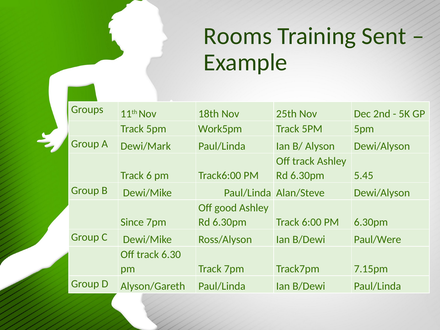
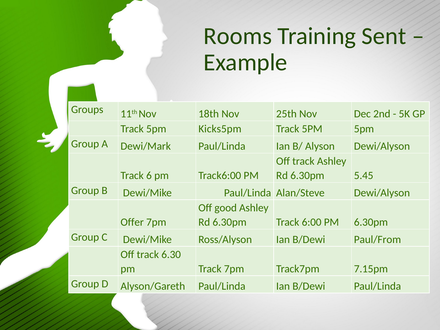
Work5pm: Work5pm -> Kicks5pm (220, 129)
Since: Since -> Offer (132, 222)
Paul/Were: Paul/Were -> Paul/From (378, 239)
